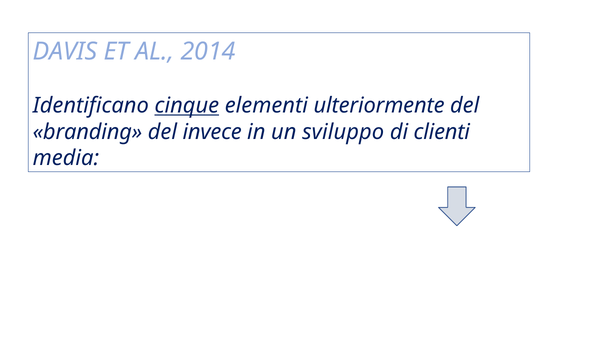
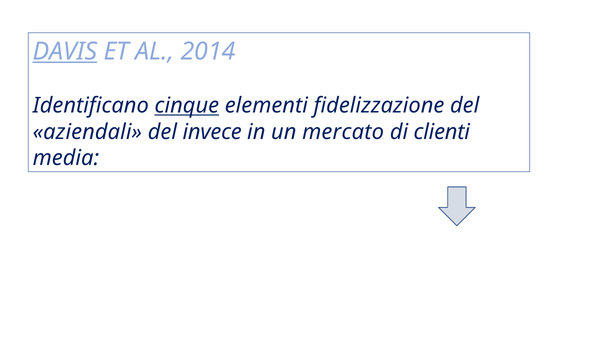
DAVIS underline: none -> present (65, 52)
ulteriormente: ulteriormente -> fidelizzazione (379, 106)
branding: branding -> aziendali (87, 132)
sviluppo: sviluppo -> mercato (343, 132)
